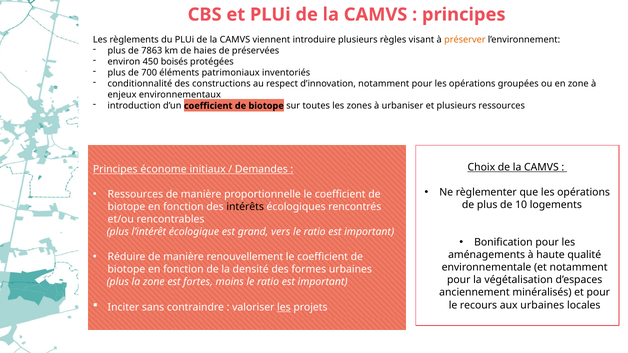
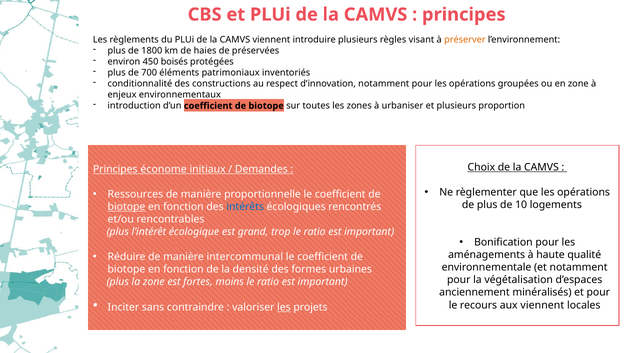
7863: 7863 -> 1800 (152, 51)
plusieurs ressources: ressources -> proportion (502, 106)
biotope underline: none -> present (127, 207)
intérêts colour: black -> blue (245, 207)
vers: vers -> trop (281, 232)
renouvellement: renouvellement -> intercommunal (245, 257)
aux urbaines: urbaines -> viennent (542, 305)
